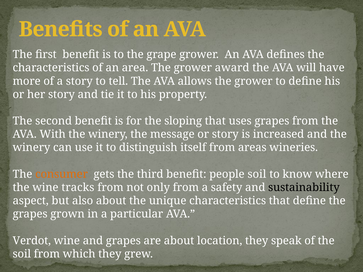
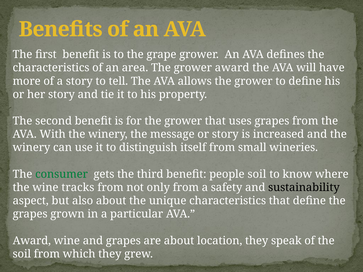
for the sloping: sloping -> grower (183, 121)
areas: areas -> small (252, 148)
consumer colour: orange -> green (62, 174)
Verdot: Verdot -> Award (32, 241)
